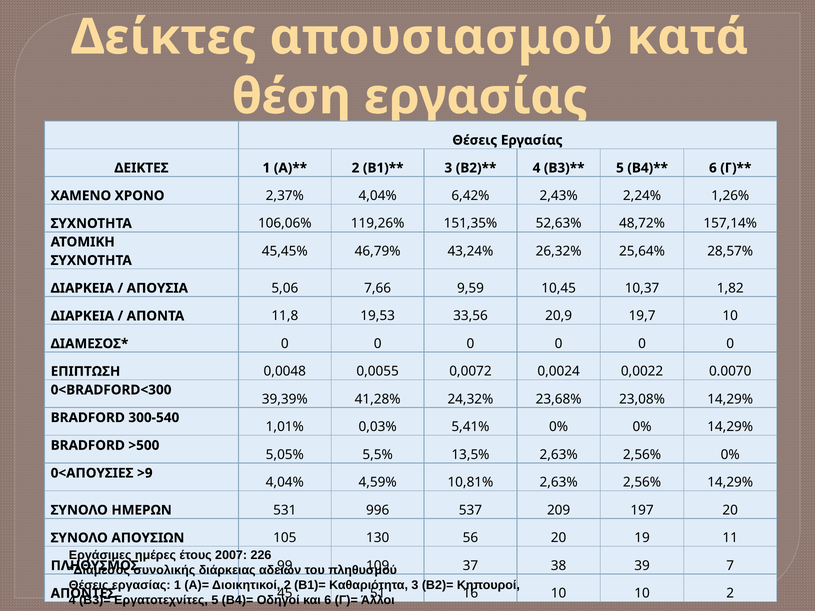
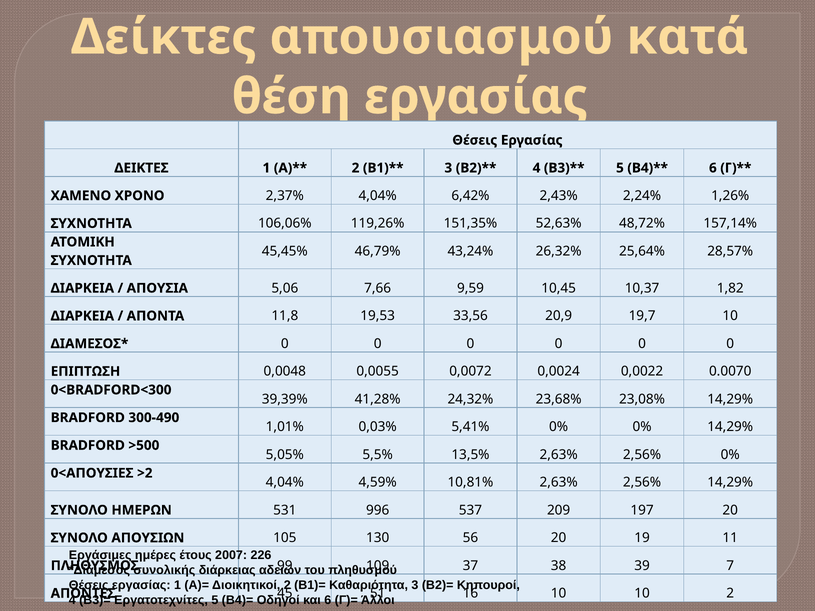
300-540: 300-540 -> 300-490 (154, 418)
>9: >9 -> >2 (145, 473)
